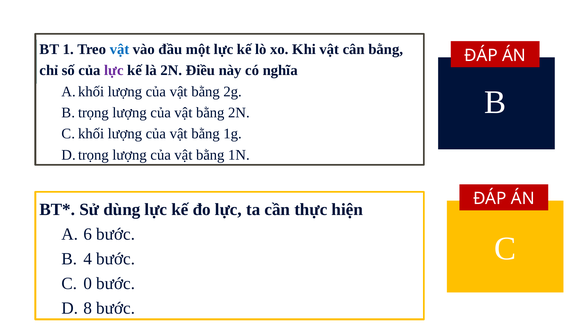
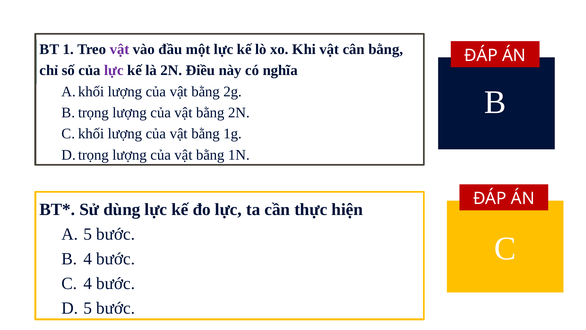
vật colour: blue -> purple (120, 49)
6: 6 -> 5 (88, 234)
C 0: 0 -> 4 (88, 283)
8: 8 -> 5 (88, 308)
